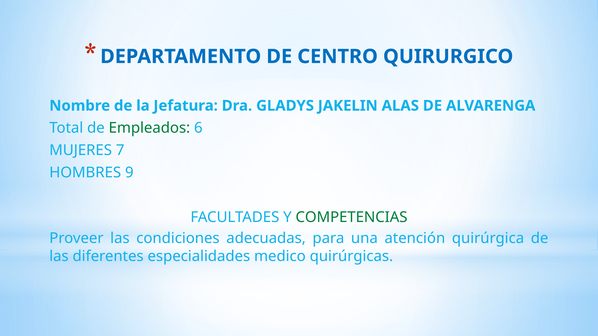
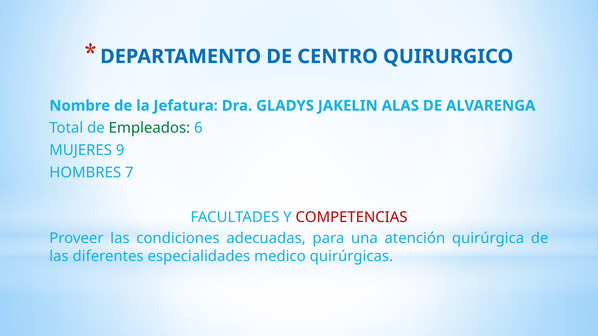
7: 7 -> 9 (120, 151)
9: 9 -> 7 (129, 173)
COMPETENCIAS colour: green -> red (352, 218)
